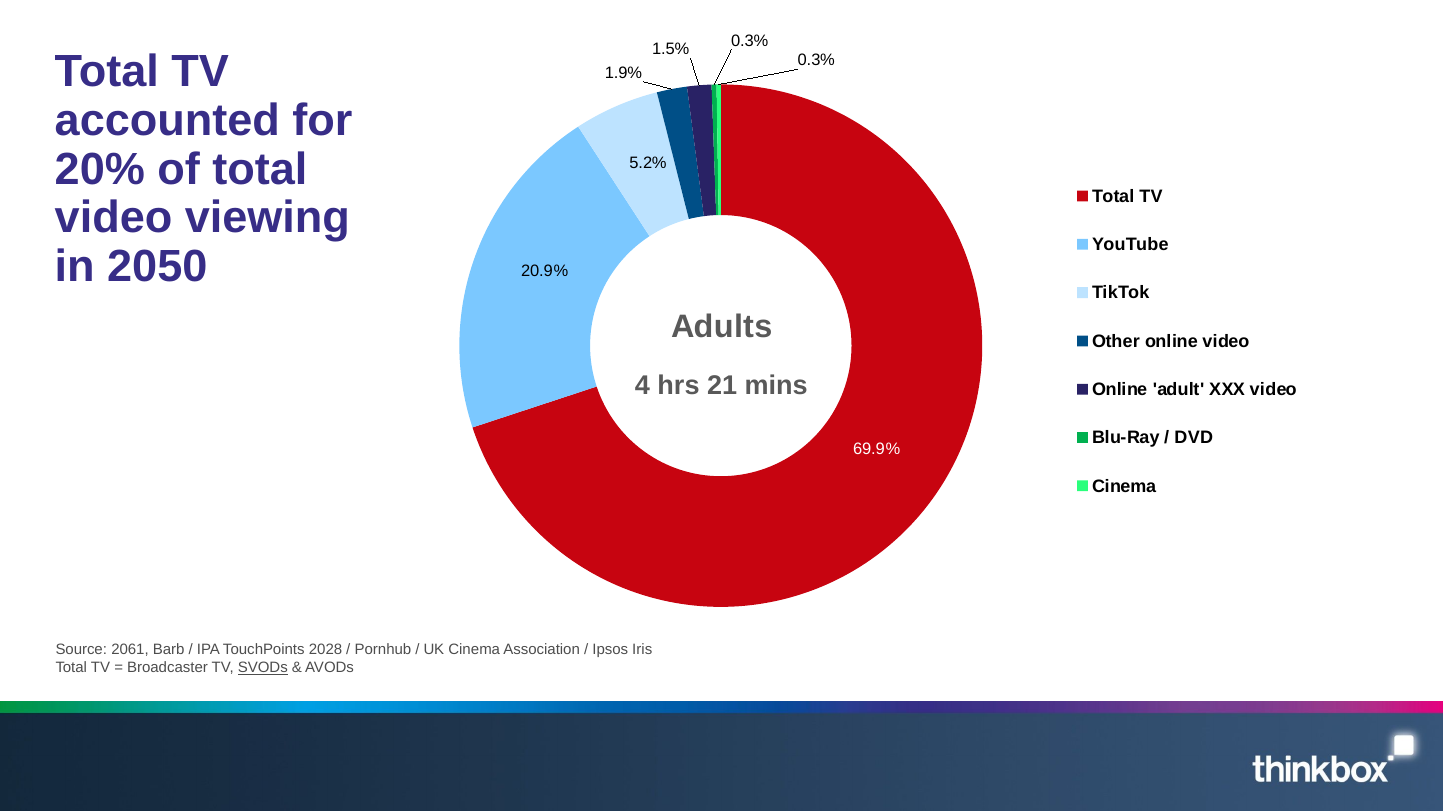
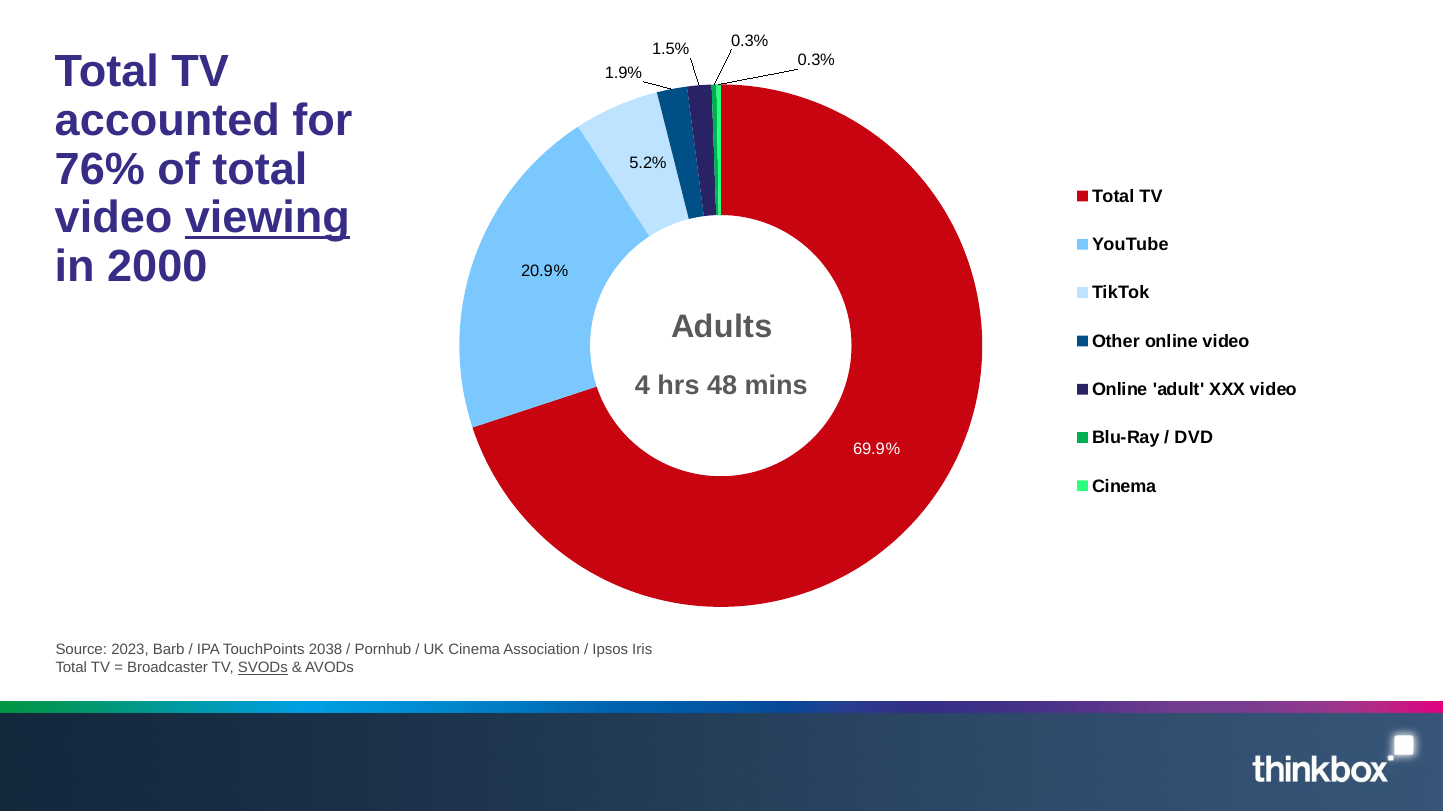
20%: 20% -> 76% (100, 169)
viewing underline: none -> present (267, 218)
2050: 2050 -> 2000 (157, 267)
21: 21 -> 48 (722, 386)
2061: 2061 -> 2023 (130, 650)
2028: 2028 -> 2038 (326, 650)
